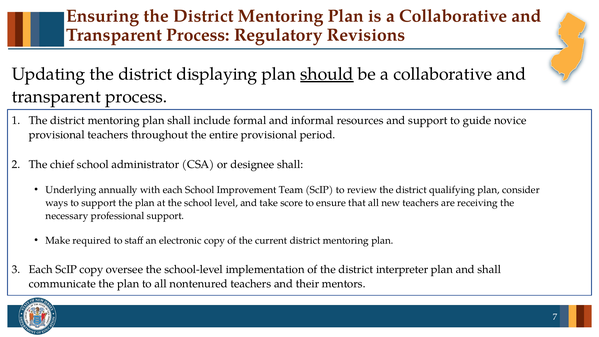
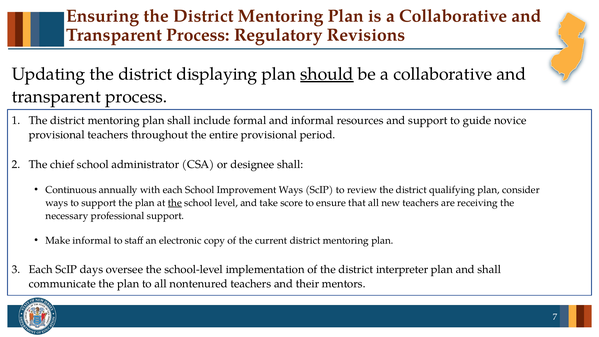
Underlying: Underlying -> Continuous (71, 190)
Improvement Team: Team -> Ways (291, 190)
the underline: none -> present (175, 203)
Make required: required -> informal (92, 241)
ScIP copy: copy -> days (91, 269)
